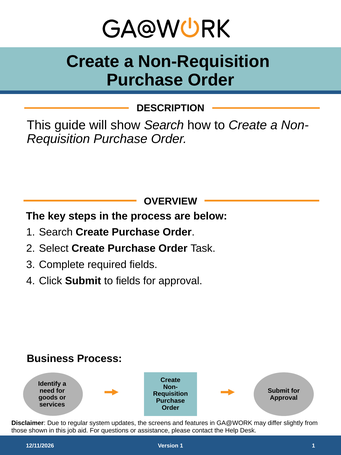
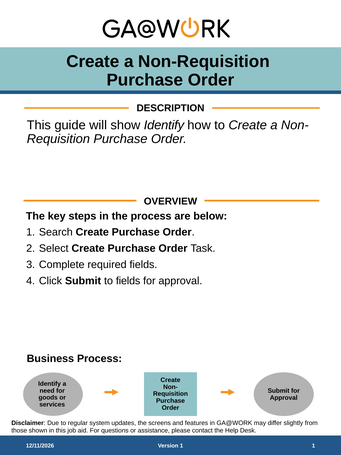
show Search: Search -> Identify (164, 125)
